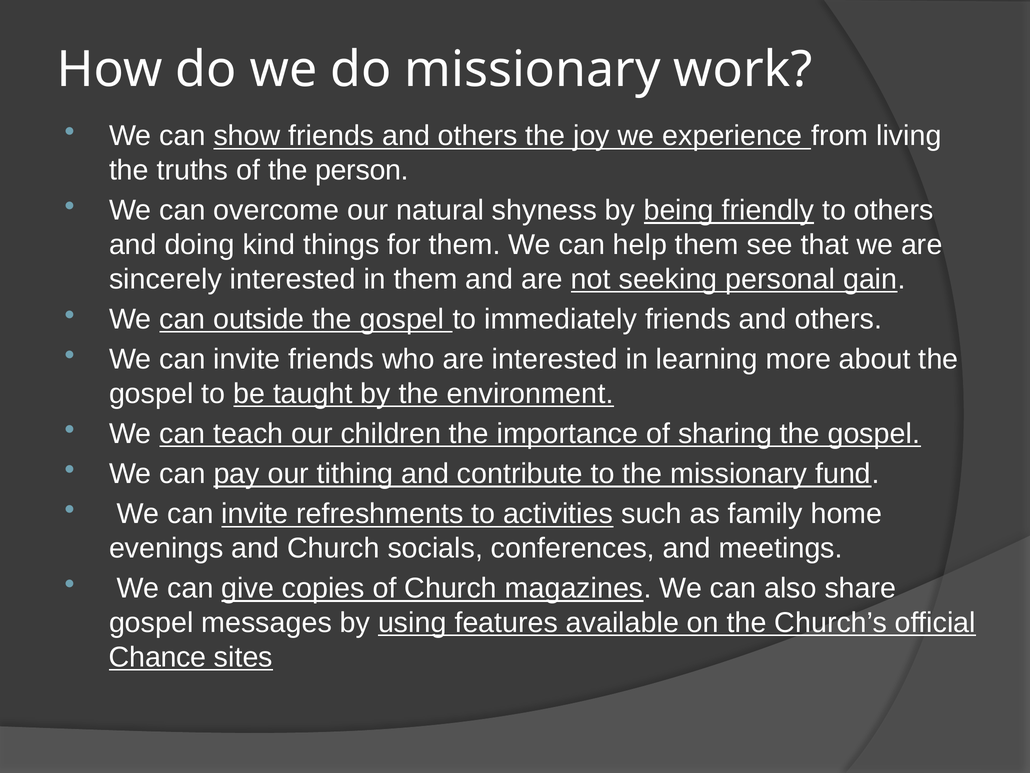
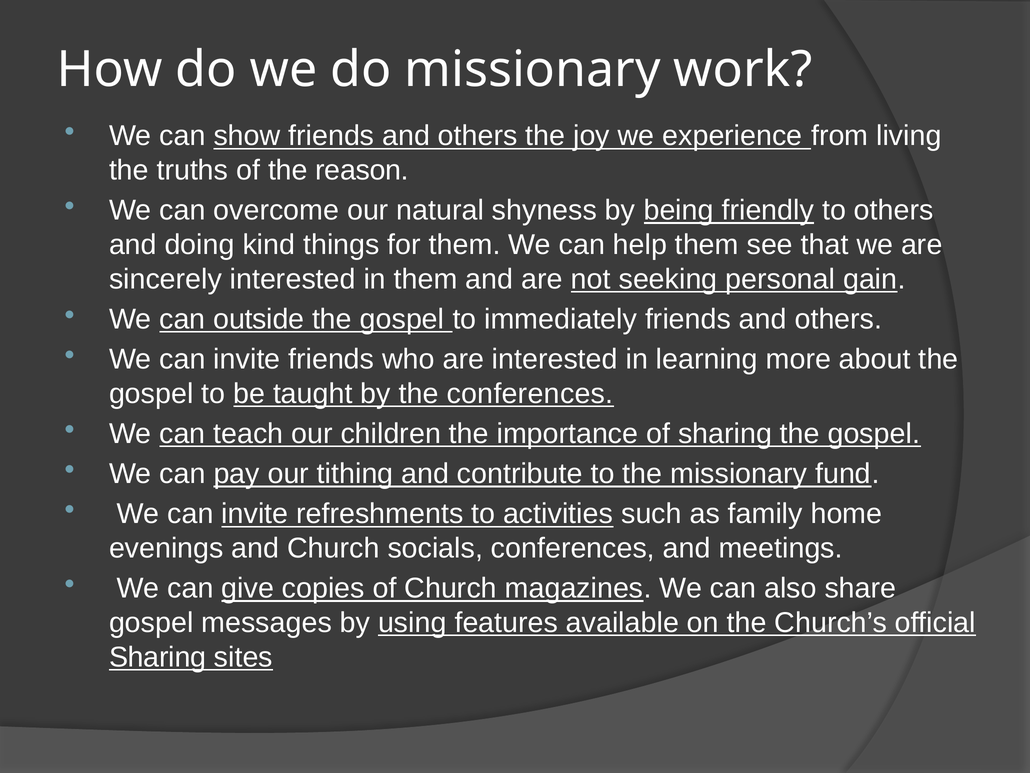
person: person -> reason (362, 170)
the environment: environment -> conferences (530, 393)
Chance: Chance -> Sharing (158, 657)
